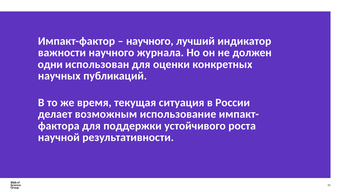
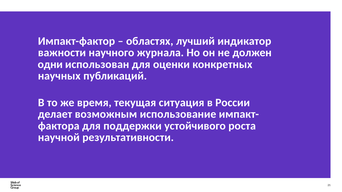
научного: научного -> областях (150, 41)
